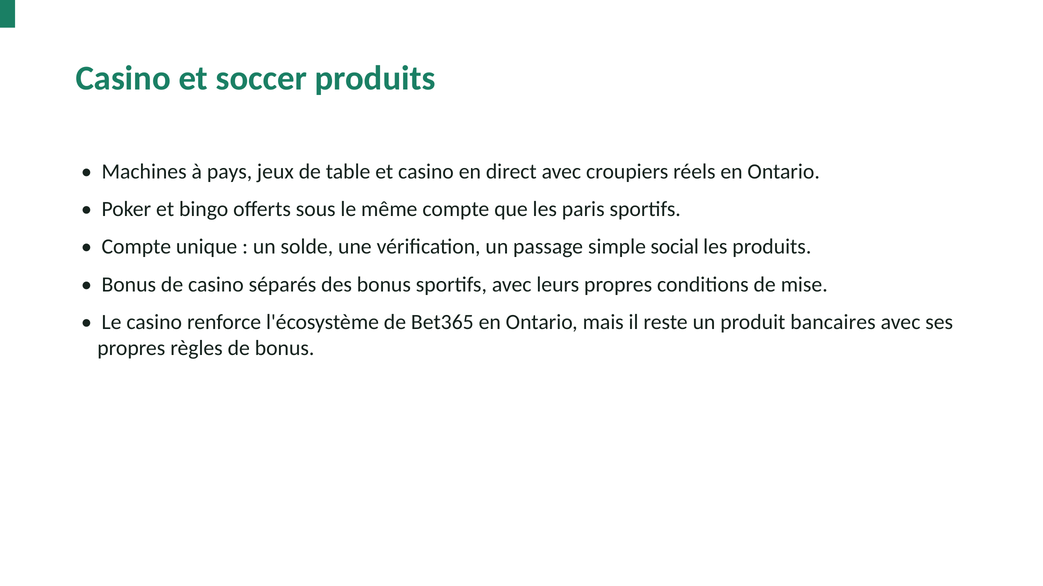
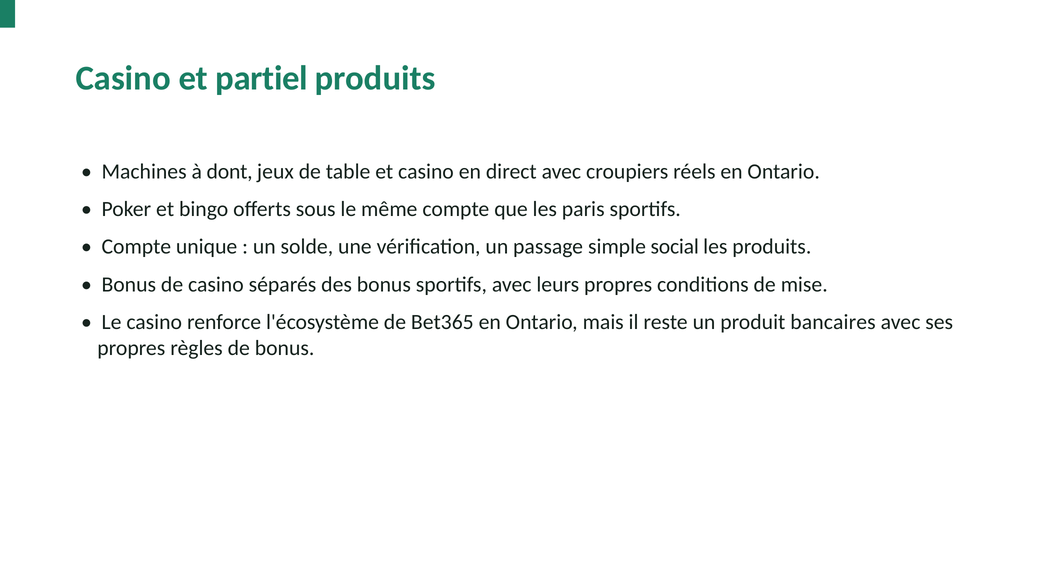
soccer: soccer -> partiel (262, 78)
pays: pays -> dont (230, 172)
